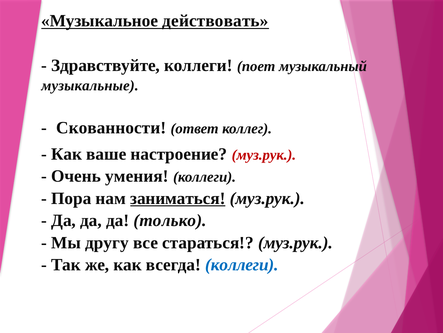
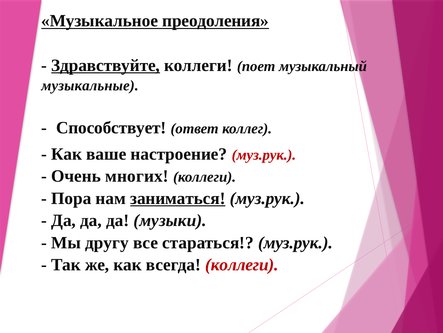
действовать: действовать -> преодоления (216, 21)
Здравствуйте underline: none -> present (106, 65)
Скованности: Скованности -> Способствует (111, 128)
умения: умения -> многих (137, 176)
только: только -> музыки (170, 220)
коллеги colour: blue -> red (242, 264)
